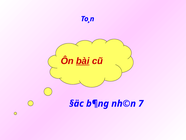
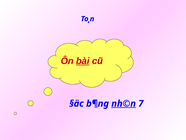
nh©n underline: none -> present (124, 103)
